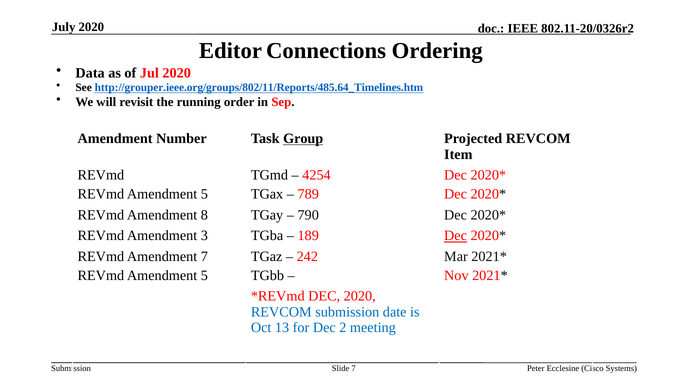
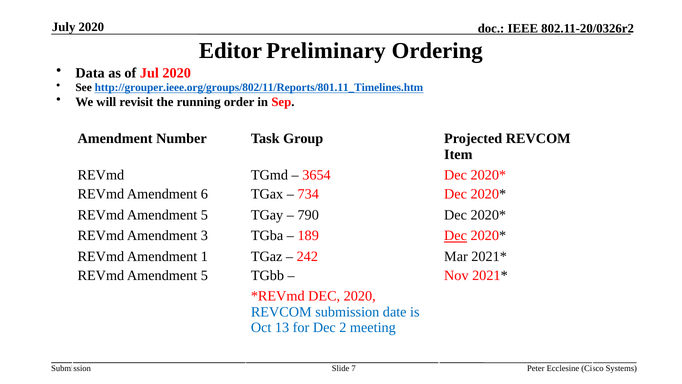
Connections: Connections -> Preliminary (326, 51)
http://grouper.ieee.org/groups/802/11/Reports/485.64_Timelines.htm: http://grouper.ieee.org/groups/802/11/Reports/485.64_Timelines.htm -> http://grouper.ieee.org/groups/802/11/Reports/801.11_Timelines.htm (259, 88)
Group underline: present -> none (303, 138)
4254: 4254 -> 3654 (317, 175)
5: 5 -> 6 (204, 194)
789: 789 -> 734 (308, 194)
8: 8 -> 5 (204, 215)
Amendment 7: 7 -> 1 (204, 256)
